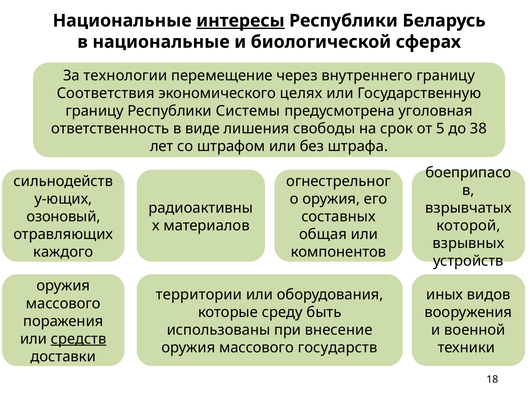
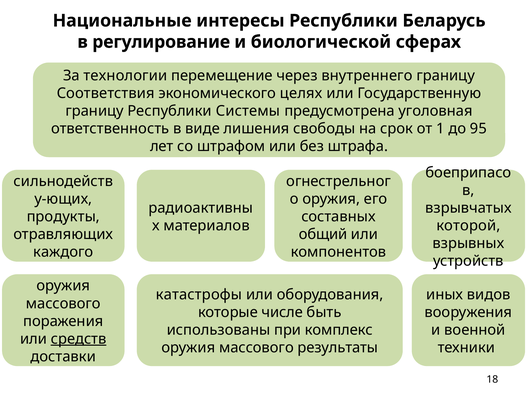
интересы underline: present -> none (240, 21)
в национальные: национальные -> регулирование (161, 42)
5: 5 -> 1 (440, 128)
38: 38 -> 95 (478, 128)
озоновый: озоновый -> продукты (63, 216)
общая: общая -> общий (323, 234)
территории: территории -> катастрофы (199, 294)
среду: среду -> числе (282, 312)
внесение: внесение -> комплекс (339, 330)
государств: государств -> результаты (338, 347)
